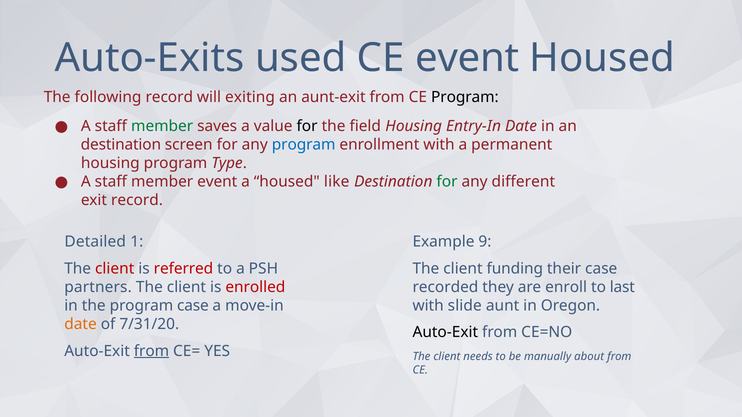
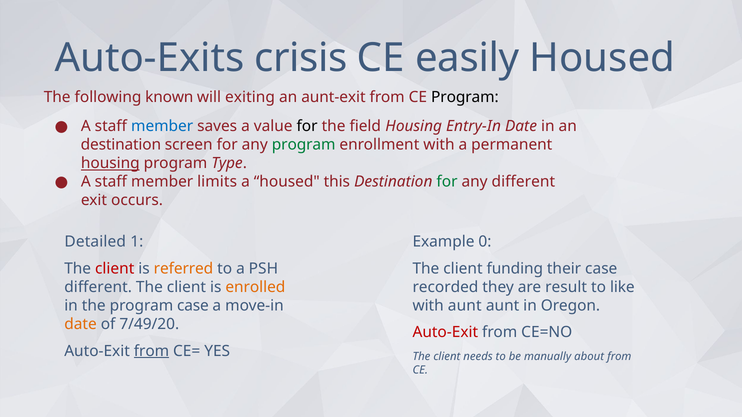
used: used -> crisis (301, 58)
CE event: event -> easily (467, 58)
following record: record -> known (169, 97)
member colour: green -> blue (162, 126)
program colour: blue -> green (304, 145)
housing underline: none -> present (110, 163)
member event: event -> limits (217, 182)
like: like -> this (337, 182)
exit record: record -> occurs (137, 200)
9: 9 -> 0 (485, 242)
referred colour: red -> orange (183, 269)
partners: partners -> different (98, 287)
enrolled colour: red -> orange (255, 287)
enroll: enroll -> result (566, 287)
last: last -> like (622, 287)
with slide: slide -> aunt (465, 306)
7/31/20: 7/31/20 -> 7/49/20 (149, 324)
Auto-Exit colour: black -> red (445, 333)
